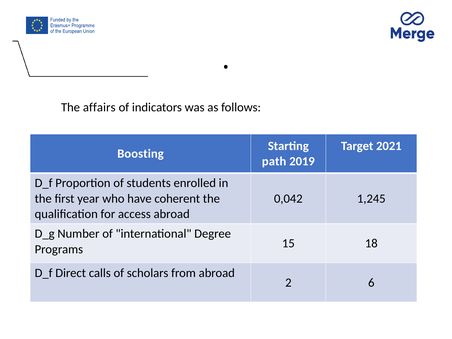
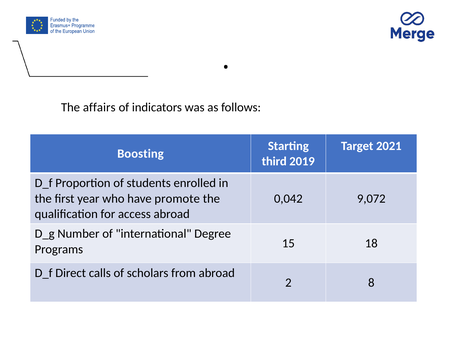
path: path -> third (274, 161)
coherent: coherent -> promote (177, 199)
1,245: 1,245 -> 9,072 (371, 199)
6: 6 -> 8 (371, 283)
